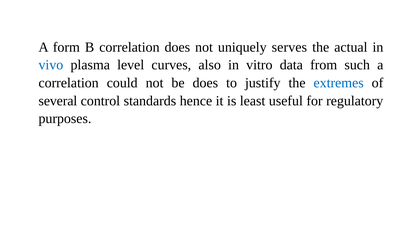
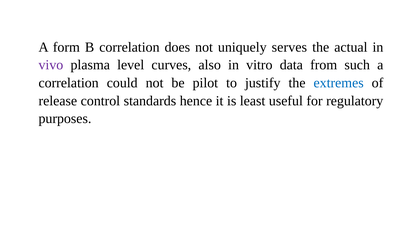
vivo colour: blue -> purple (51, 65)
be does: does -> pilot (205, 83)
several: several -> release (58, 101)
